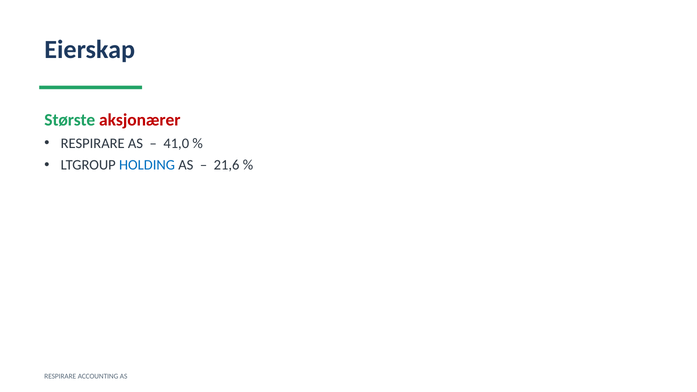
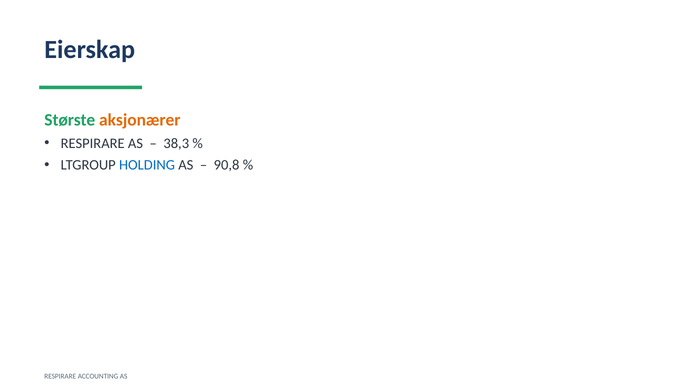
aksjonærer colour: red -> orange (140, 120)
41,0: 41,0 -> 38,3 (176, 143)
21,6: 21,6 -> 90,8 (227, 165)
